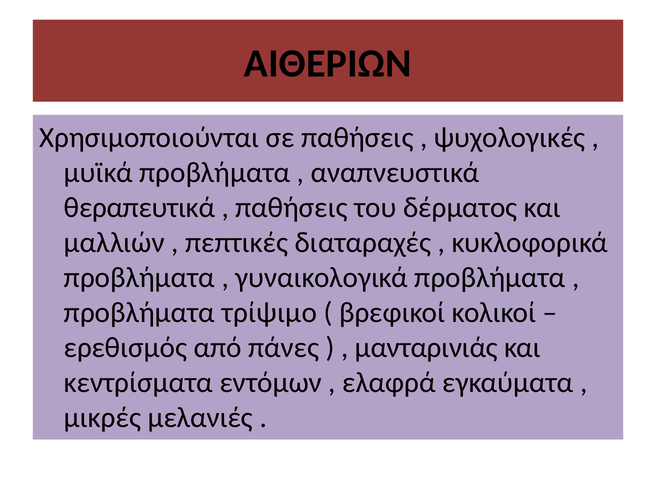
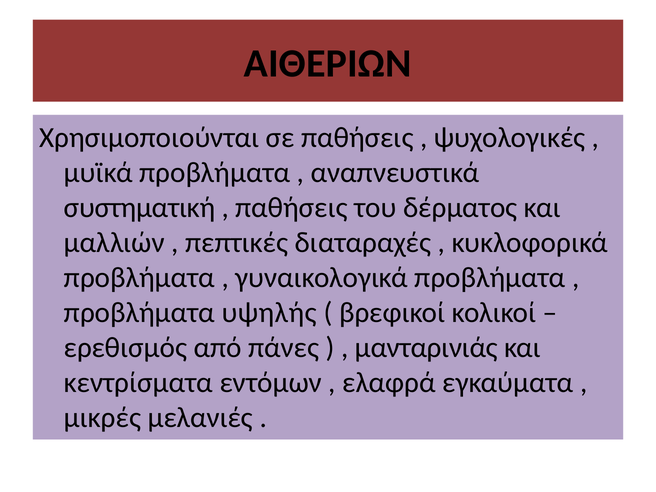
θεραπευτικά: θεραπευτικά -> συστηματική (140, 208)
τρίψιμο: τρίψιμο -> υψηλής (269, 313)
